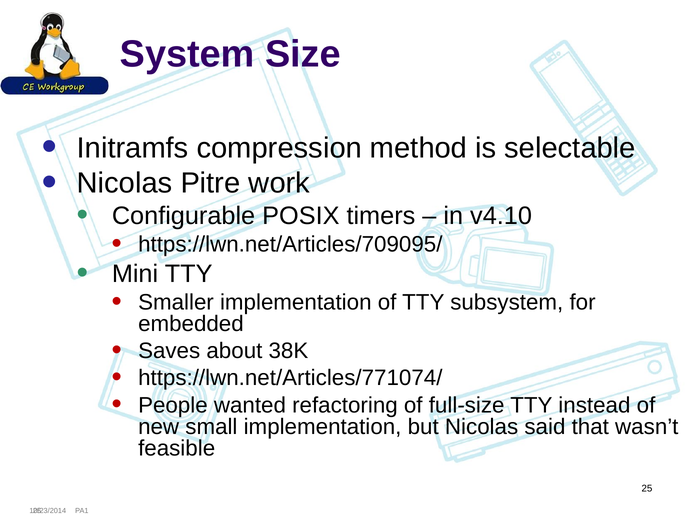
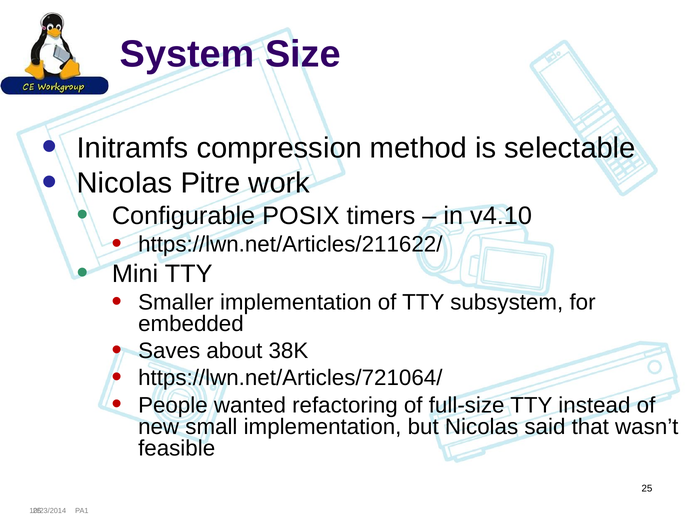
https://lwn.net/Articles/709095/: https://lwn.net/Articles/709095/ -> https://lwn.net/Articles/211622/ (290, 245)
https://lwn.net/Articles/771074/: https://lwn.net/Articles/771074/ -> https://lwn.net/Articles/721064/ (290, 378)
